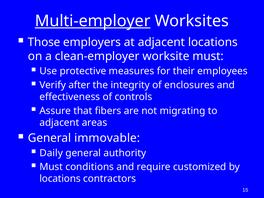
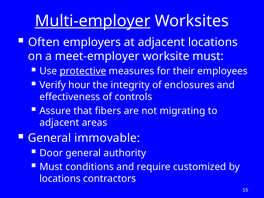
Those: Those -> Often (44, 42)
clean-employer: clean-employer -> meet-employer (97, 56)
protective underline: none -> present (83, 71)
after: after -> hour (79, 85)
Daily: Daily -> Door (51, 153)
